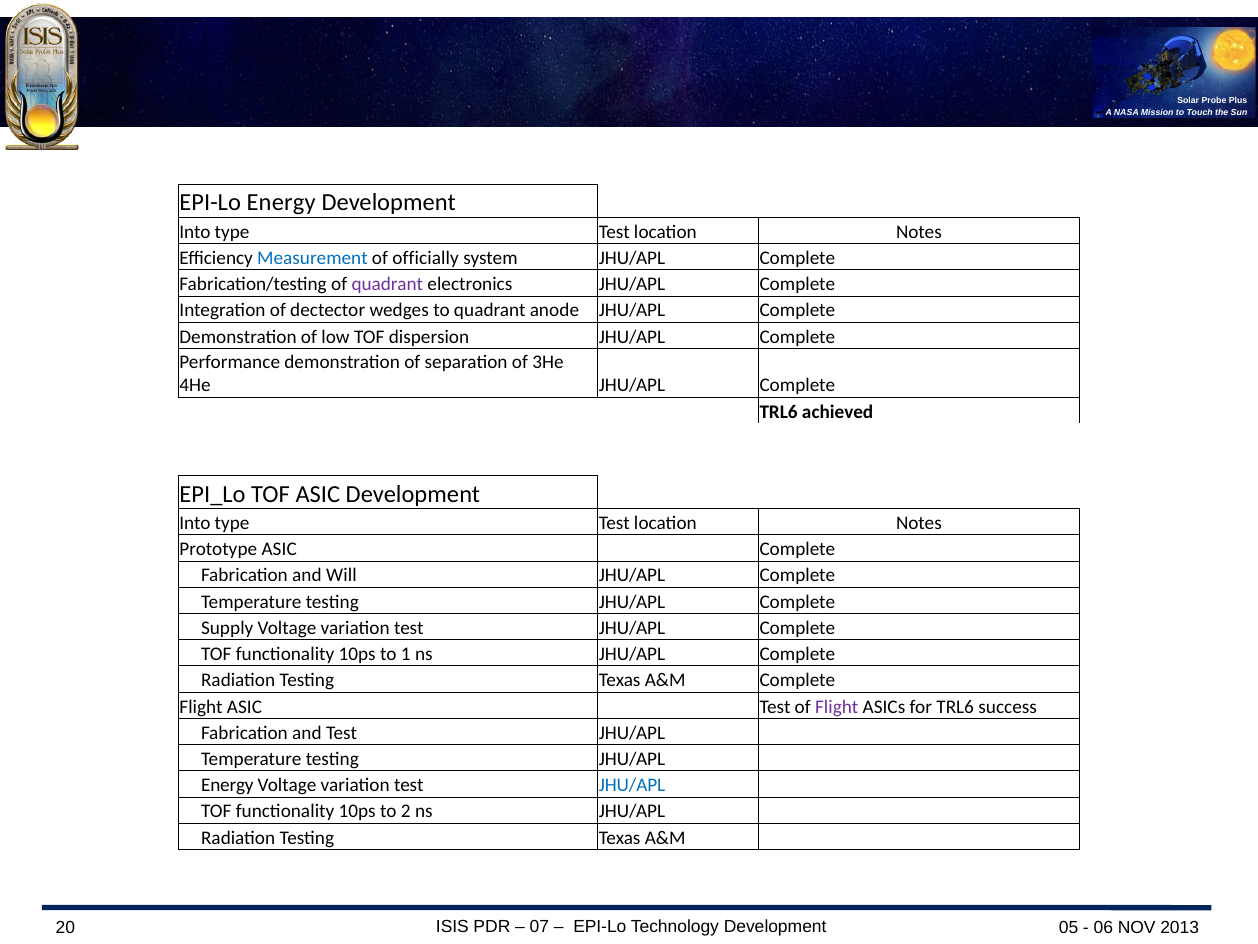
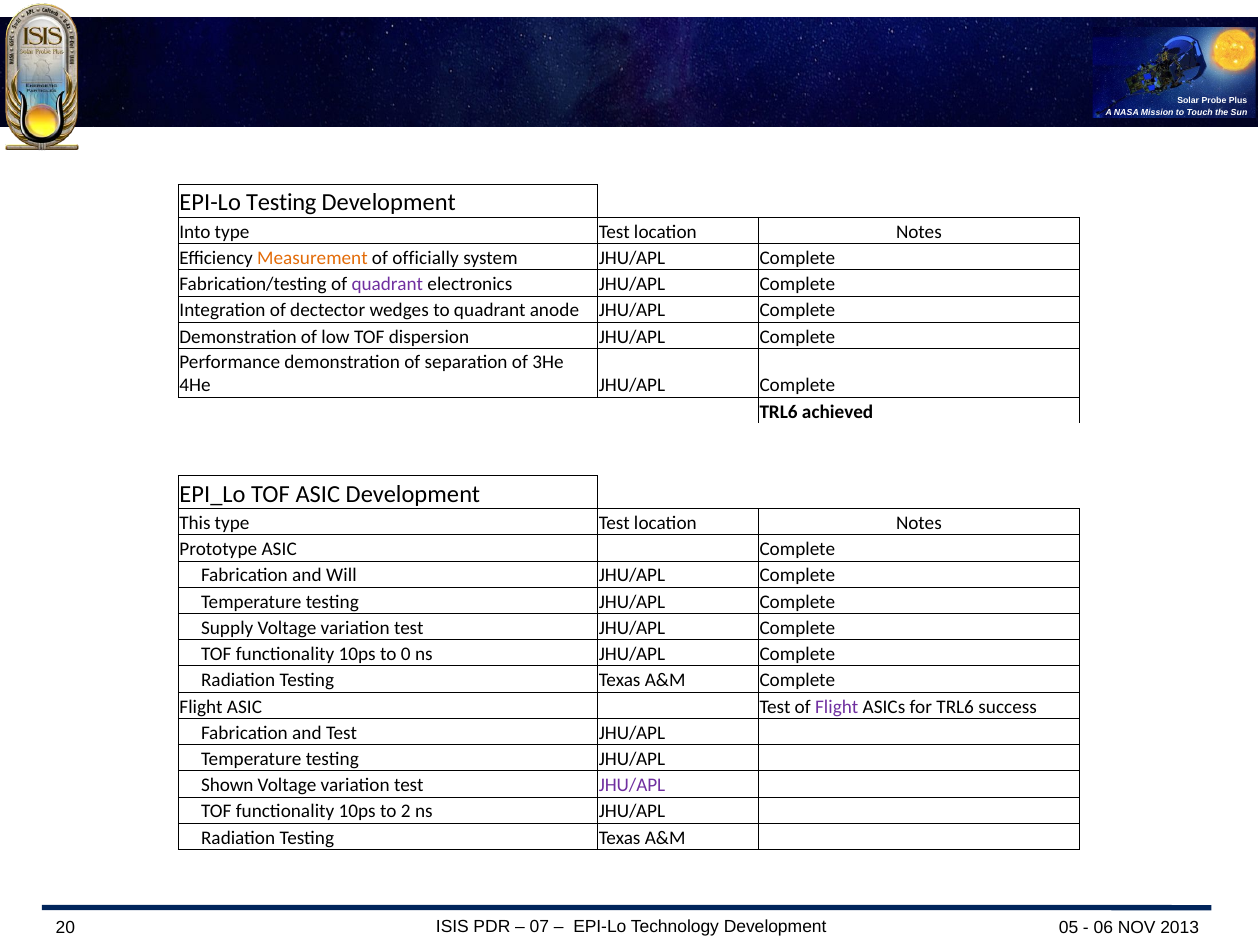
EPI-Lo Energy: Energy -> Testing (281, 203)
Measurement colour: blue -> orange (312, 258)
Into: Into -> This (195, 523)
1: 1 -> 0 (406, 654)
Energy: Energy -> Shown (227, 785)
JHU/APL colour: blue -> purple (632, 785)
